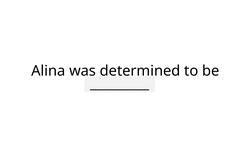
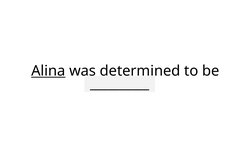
Alina underline: none -> present (48, 71)
